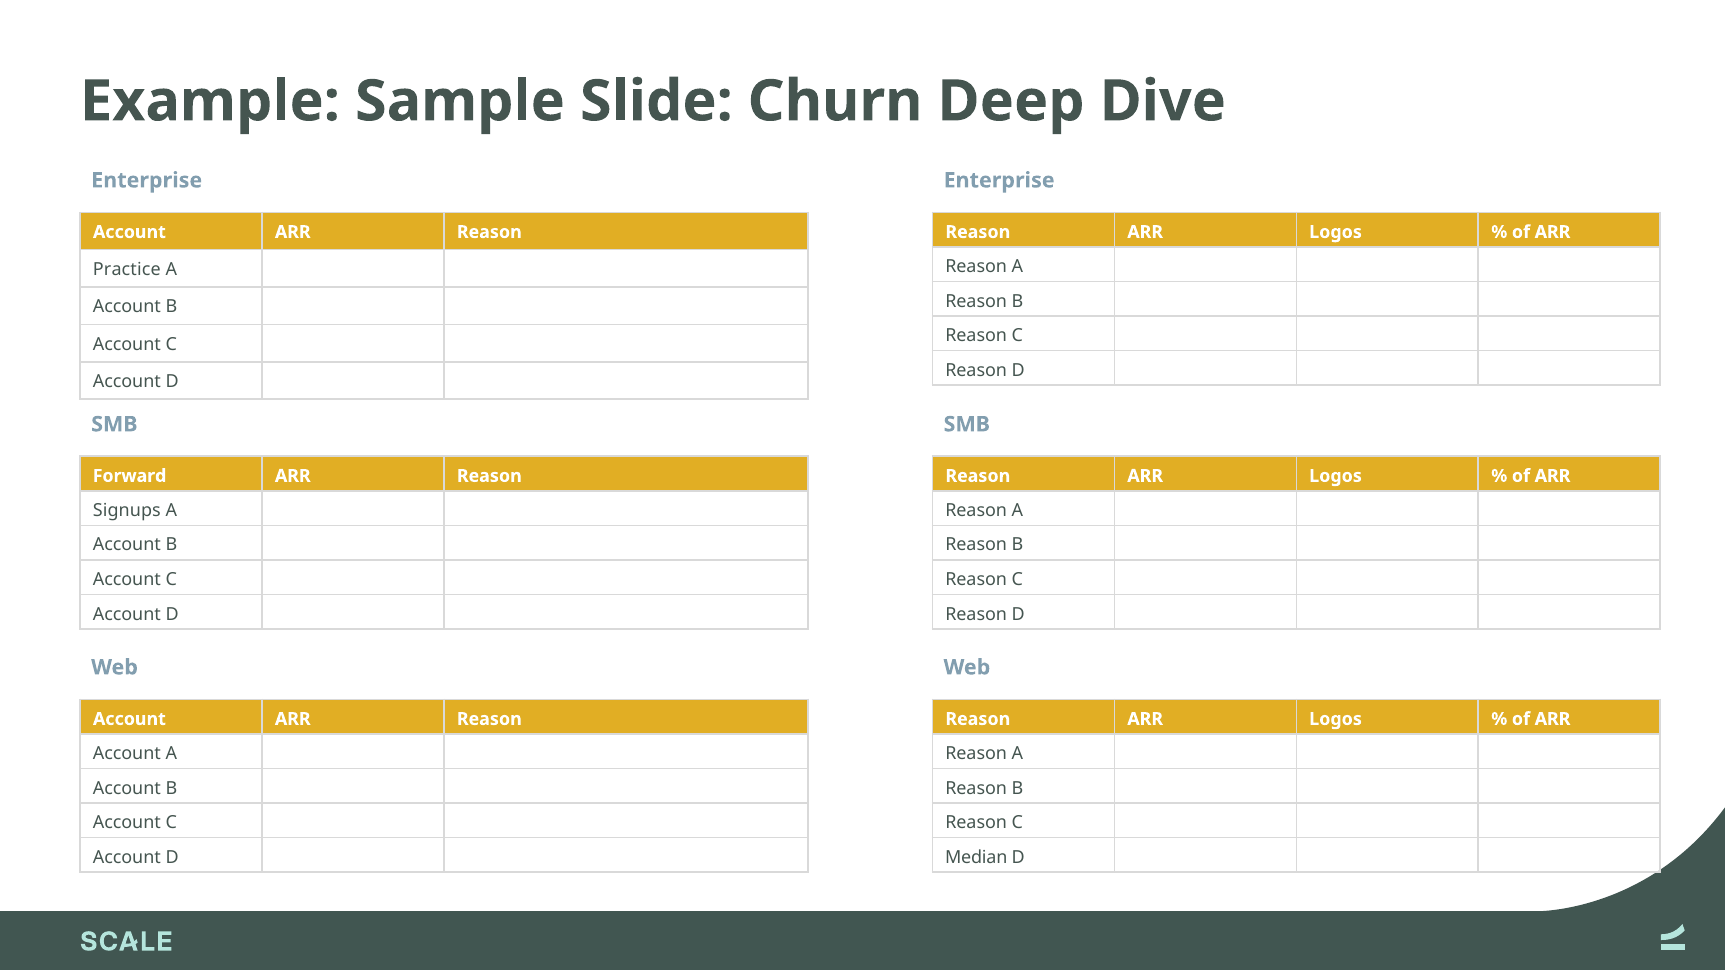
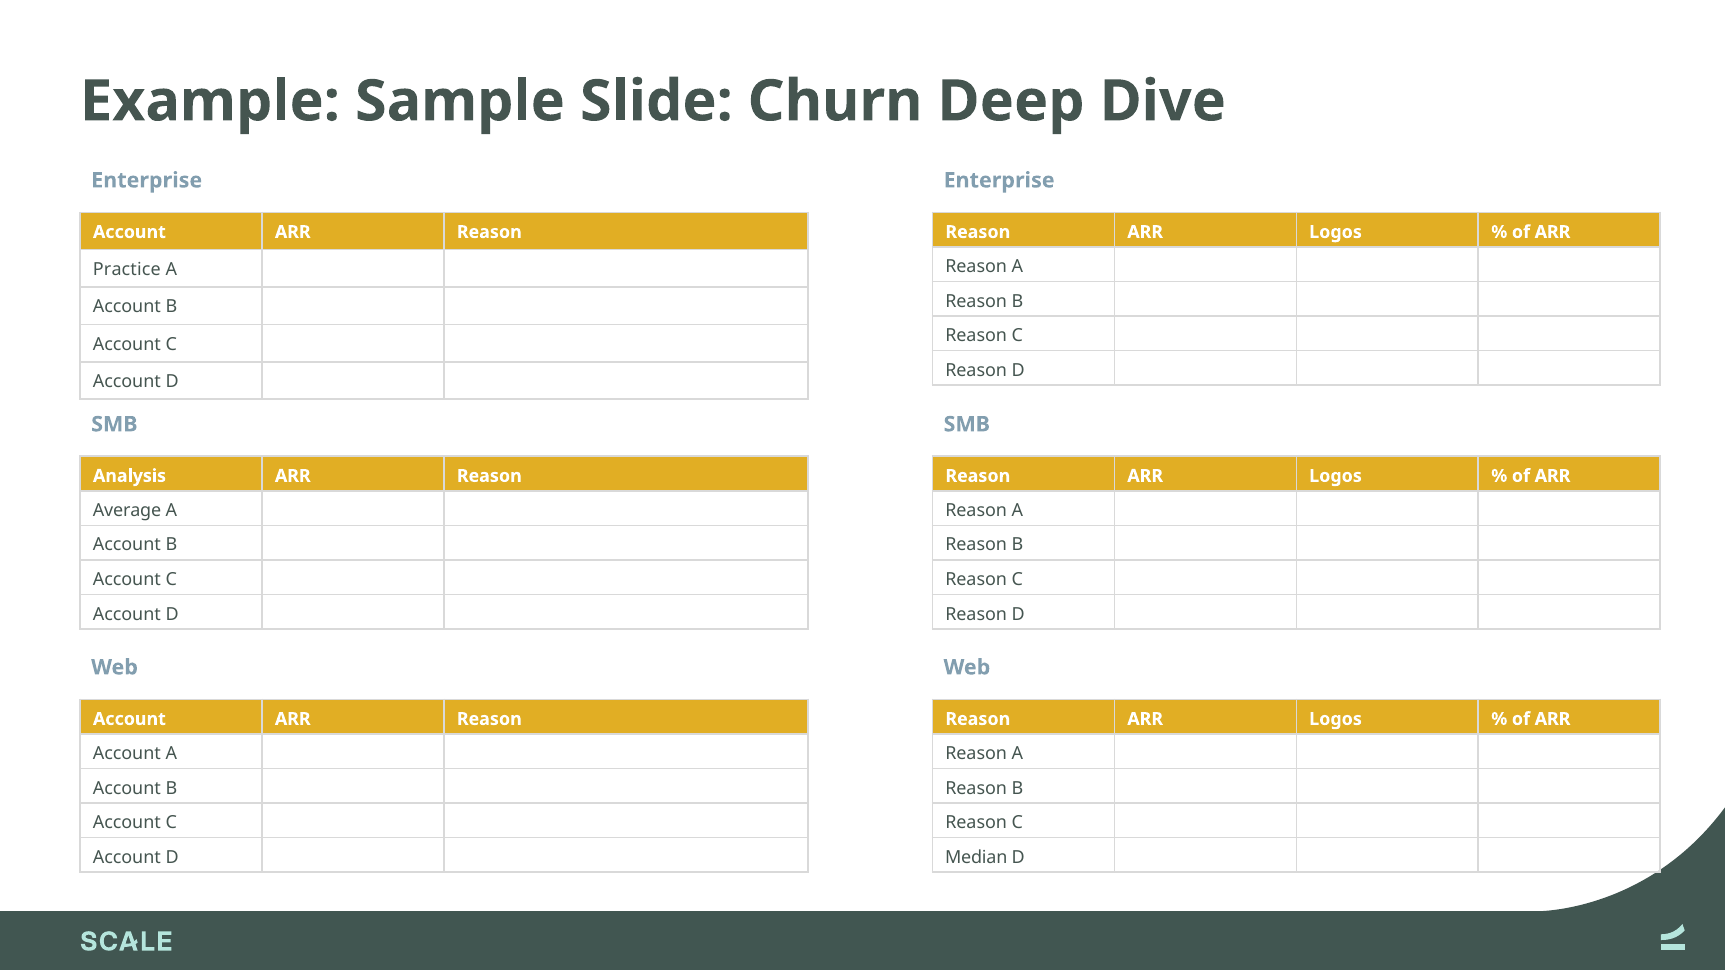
Forward: Forward -> Analysis (129, 476)
Signups: Signups -> Average (127, 511)
